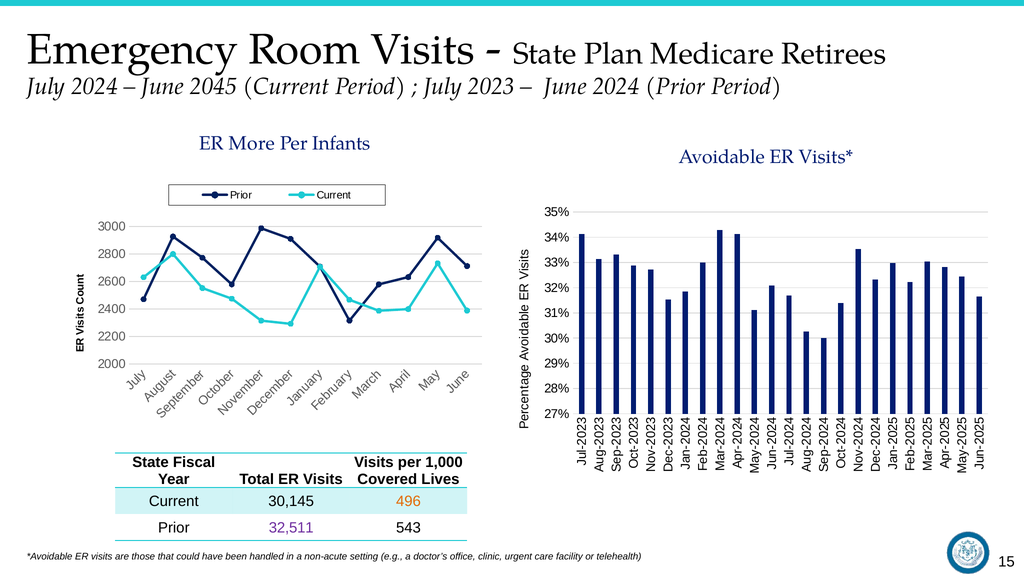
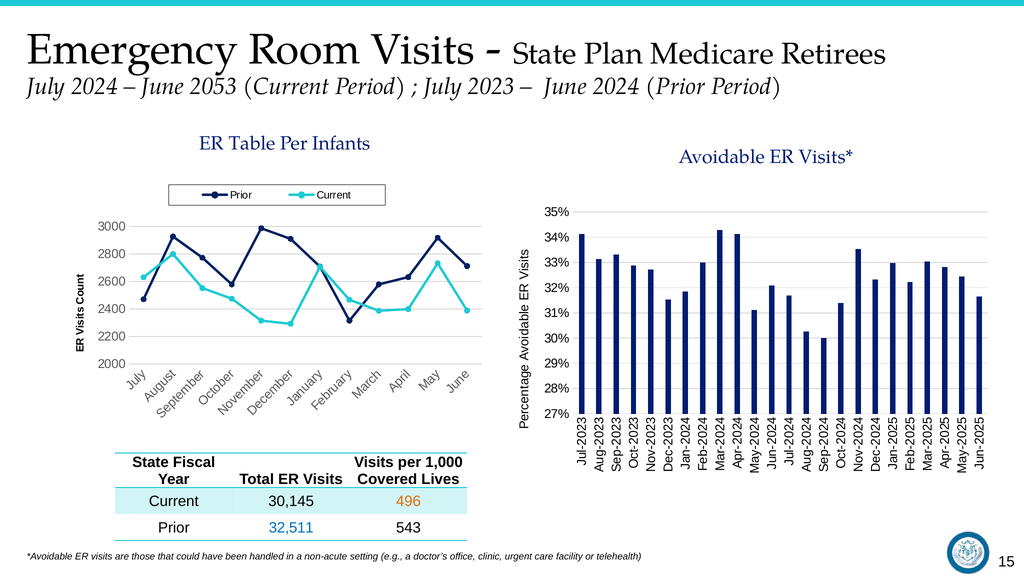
2045: 2045 -> 2053 (213, 86)
More: More -> Table (252, 143)
32,511 colour: purple -> blue (291, 528)
